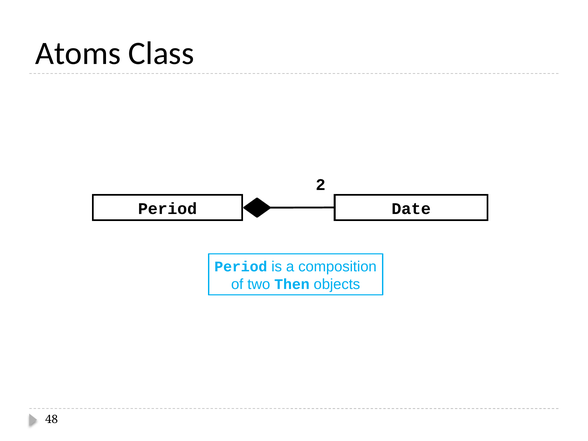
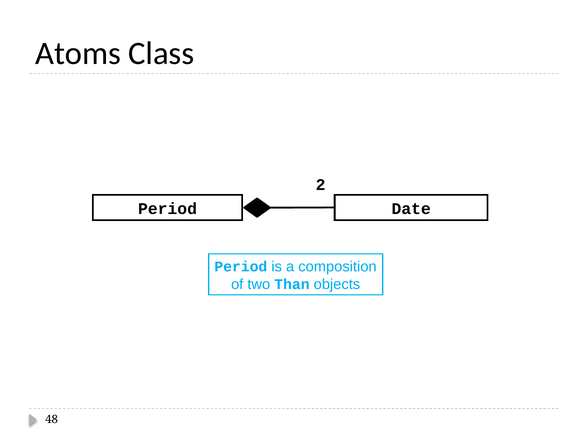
Then: Then -> Than (292, 284)
